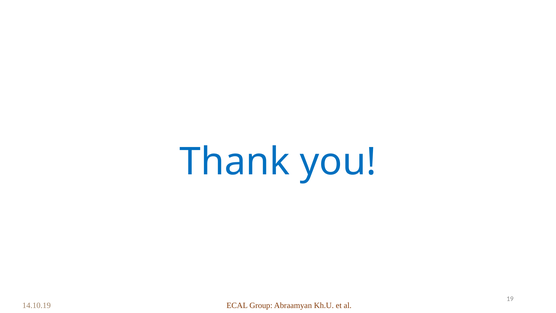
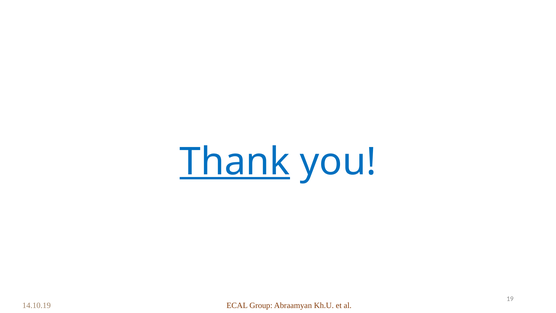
Thank underline: none -> present (235, 162)
